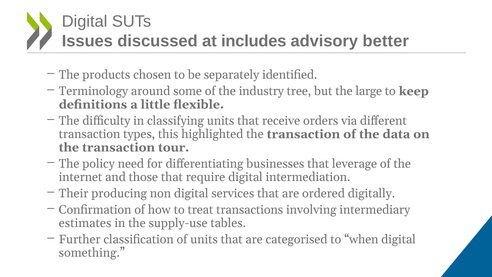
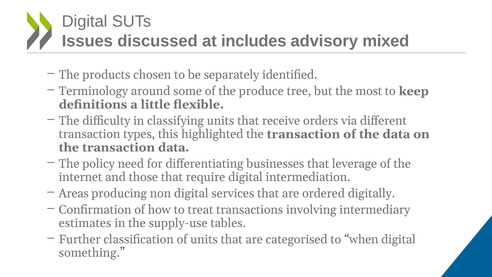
better: better -> mixed (386, 41)
industry: industry -> produce (261, 91)
large: large -> most (369, 91)
transaction tour: tour -> data (174, 147)
Their: Their -> Areas (74, 193)
